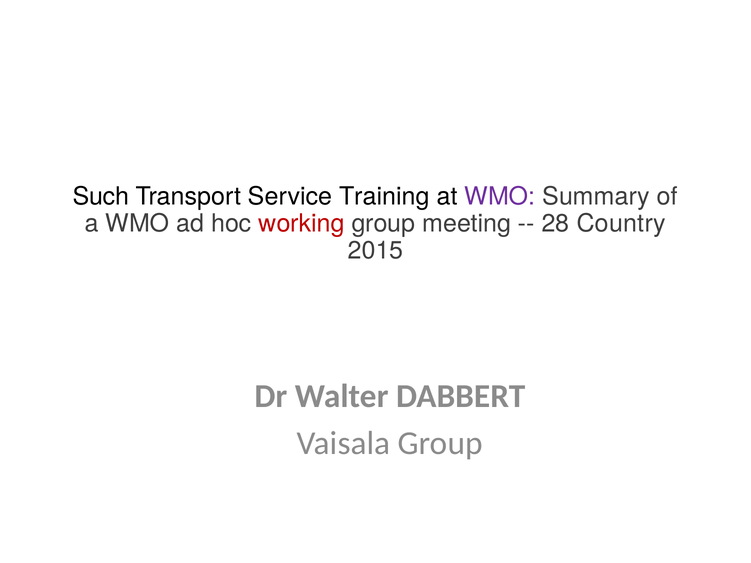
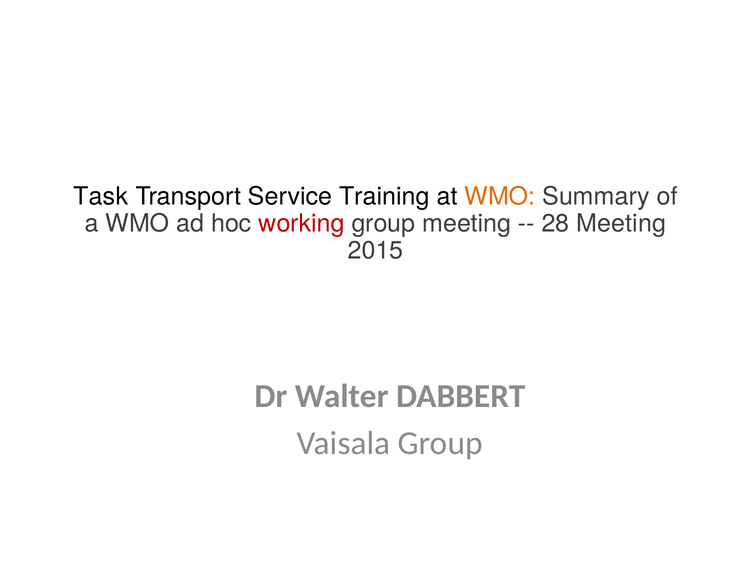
Such: Such -> Task (101, 197)
WMO colour: purple -> orange (500, 197)
28 Country: Country -> Meeting (621, 224)
